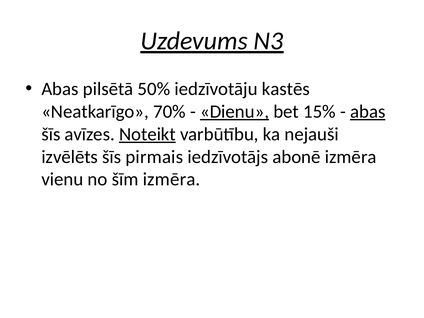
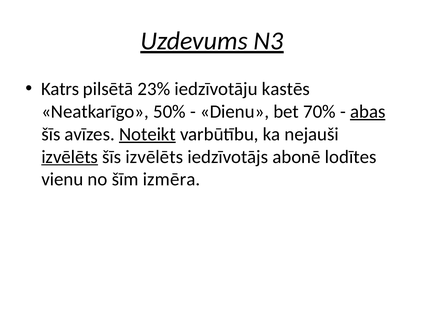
Abas: Abas -> Katrs (60, 89)
50%: 50% -> 23% (154, 89)
70%: 70% -> 50% (169, 112)
Dienu underline: present -> none (235, 112)
15%: 15% -> 70% (319, 112)
izvēlēts underline: none -> present (70, 157)
šīs pirmais: pirmais -> izvēlēts (154, 157)
abonē izmēra: izmēra -> lodītes (351, 157)
